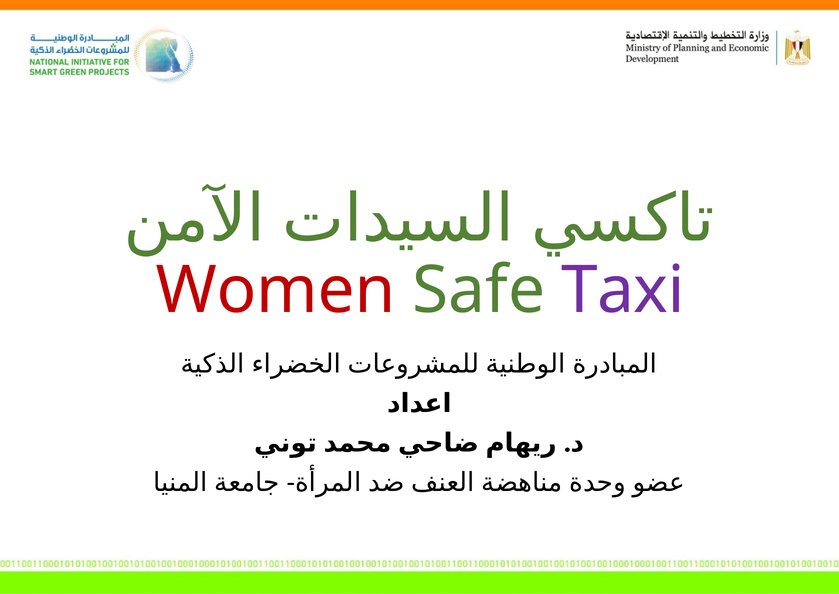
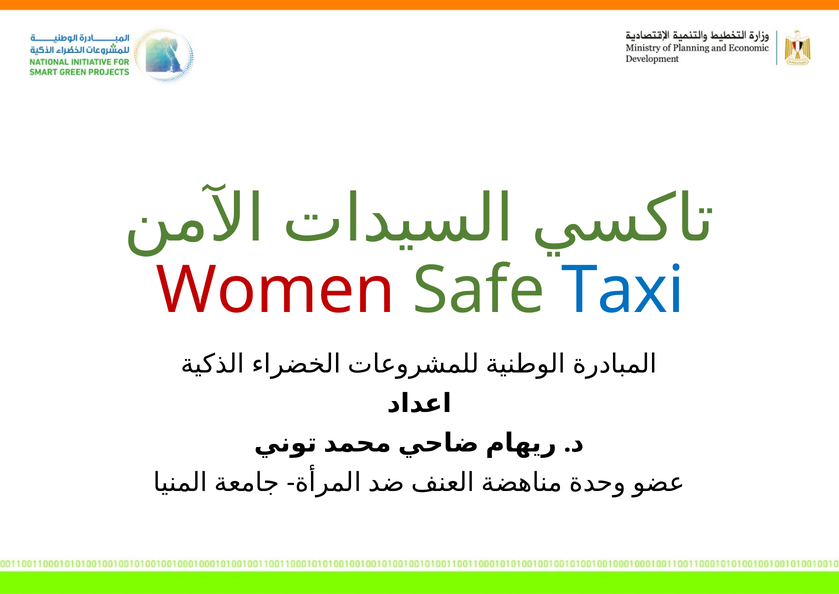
Taxi colour: purple -> blue (623, 290)
